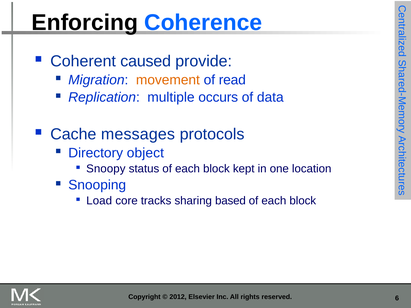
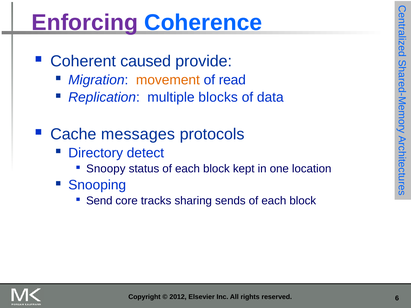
Enforcing colour: black -> purple (85, 23)
occurs: occurs -> blocks (218, 97)
object: object -> detect (145, 153)
Load: Load -> Send (99, 201)
based: based -> sends (230, 201)
